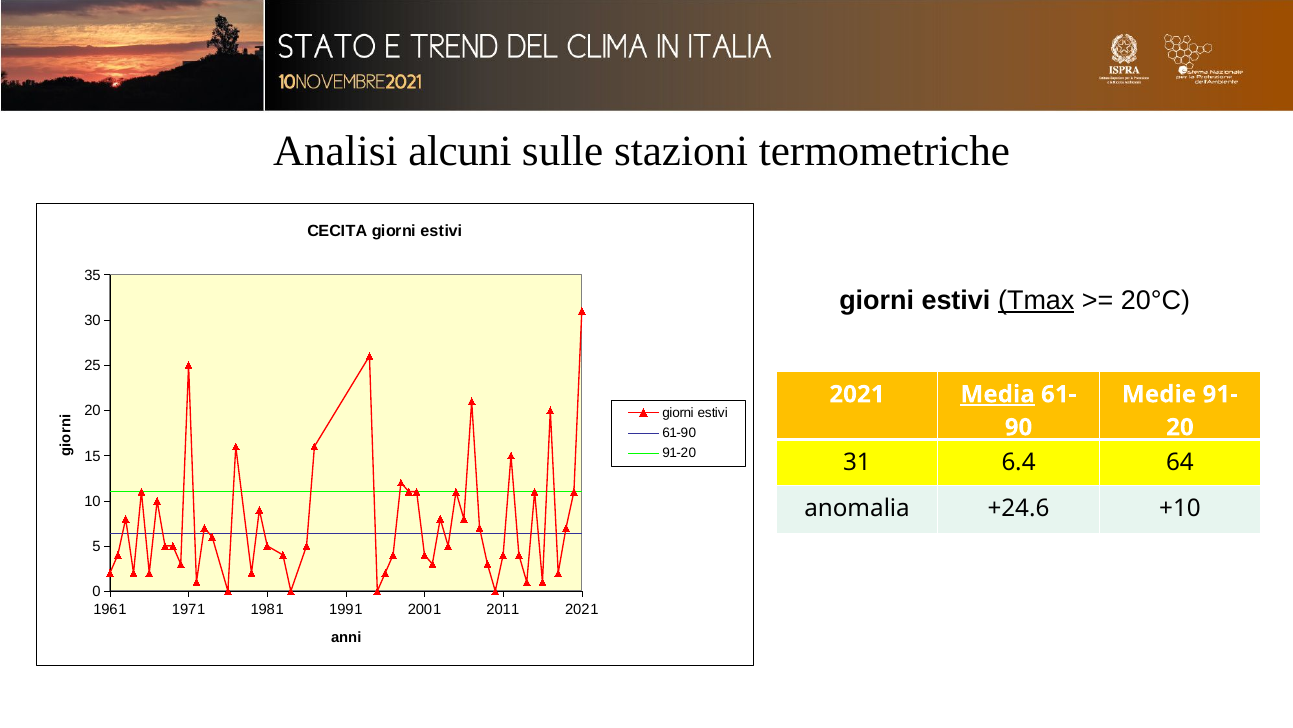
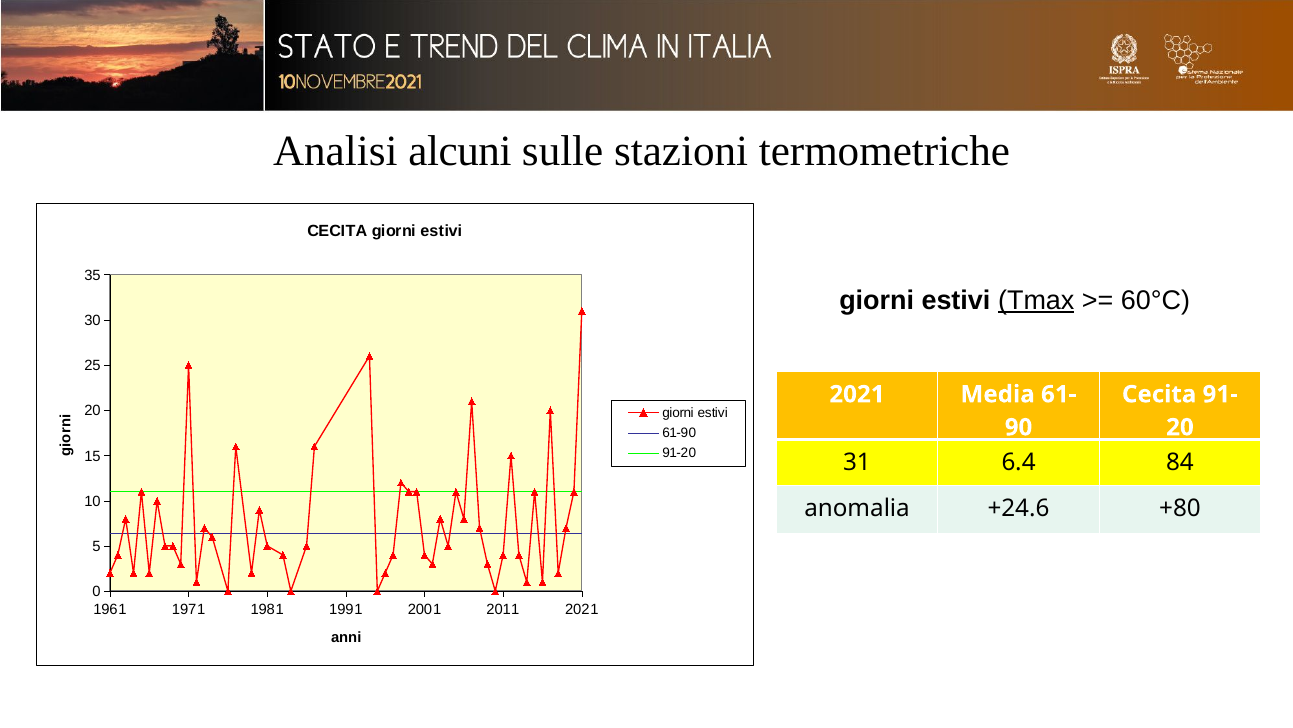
20°C: 20°C -> 60°C (1155, 300)
Media underline: present -> none (998, 394)
Medie: Medie -> Cecita (1159, 394)
64: 64 -> 84 (1180, 462)
+10: +10 -> +80 (1180, 508)
